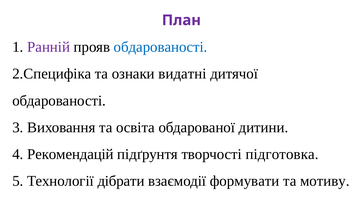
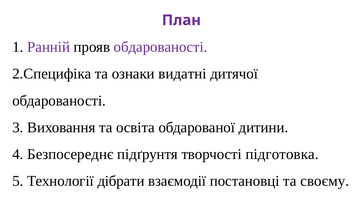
обдарованості colour: blue -> purple (161, 47)
Рекомендацій: Рекомендацій -> Безпосереднє (70, 154)
формувати: формувати -> постановці (245, 181)
мотиву: мотиву -> своєму (325, 181)
